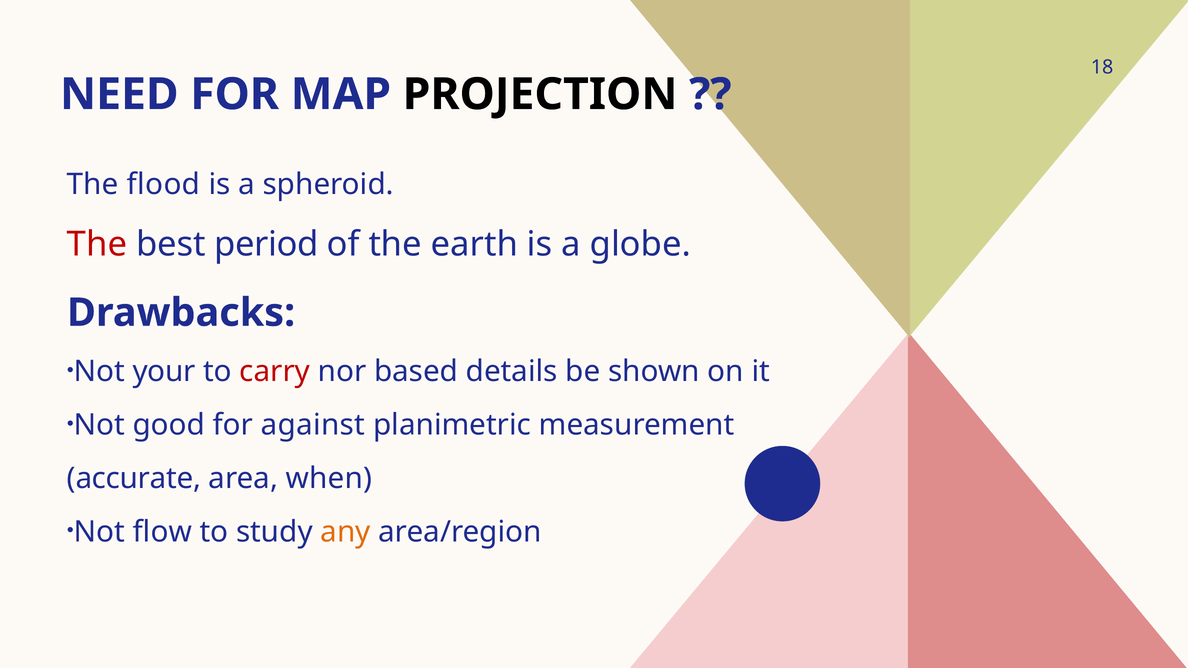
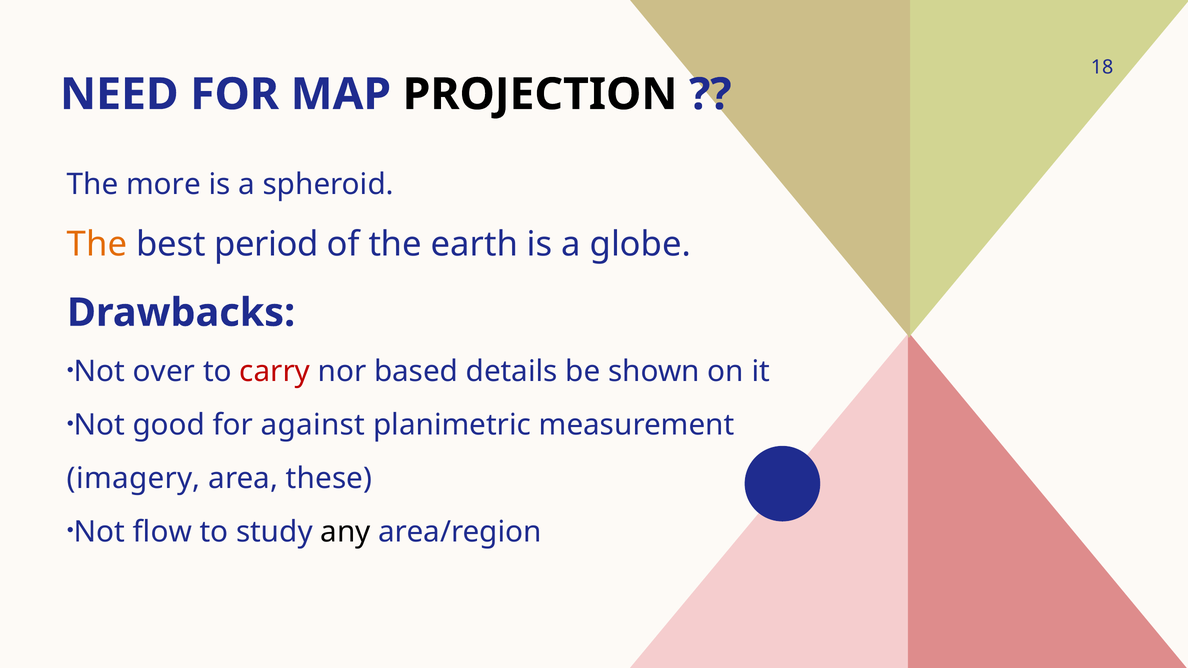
flood: flood -> more (164, 185)
The colour: red -> orange (97, 244)
your: your -> over (164, 372)
accurate: accurate -> imagery (134, 479)
when: when -> these (329, 479)
any colour: orange -> black (345, 532)
